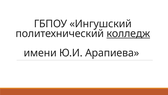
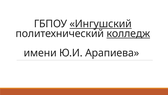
Ингушский underline: none -> present (101, 24)
